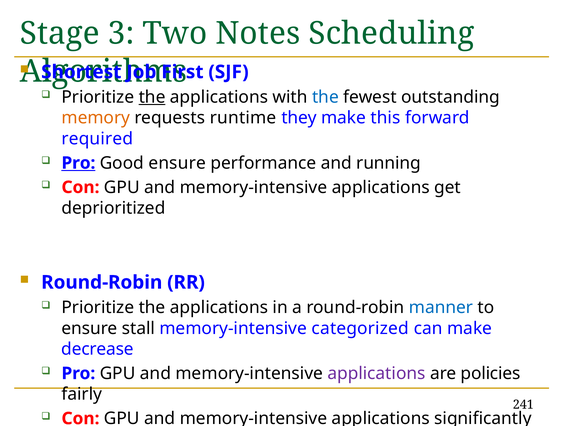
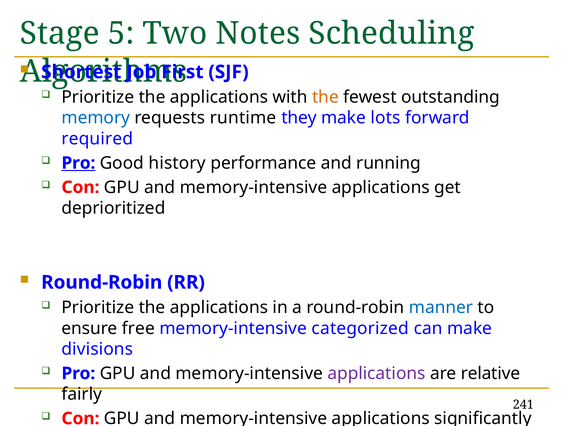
3: 3 -> 5 (121, 33)
the underline: present -> none (152, 97)
the colour: blue -> orange (325, 97)
memory colour: orange -> blue (96, 118)
this: this -> lots (385, 118)
Good ensure: ensure -> history (177, 163)
stall: stall -> free (138, 328)
decrease: decrease -> divisions (97, 349)
policies: policies -> relative (490, 373)
